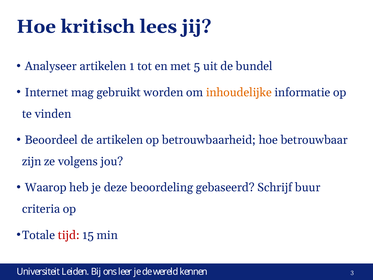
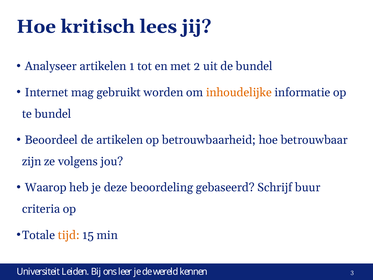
5: 5 -> 2 (197, 66)
te vinden: vinden -> bundel (53, 114)
tijd colour: red -> orange (69, 235)
